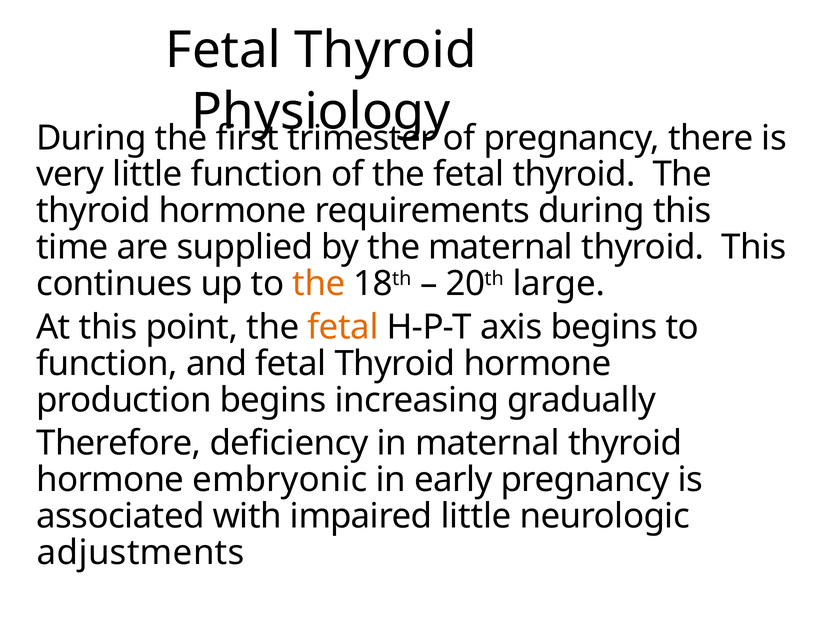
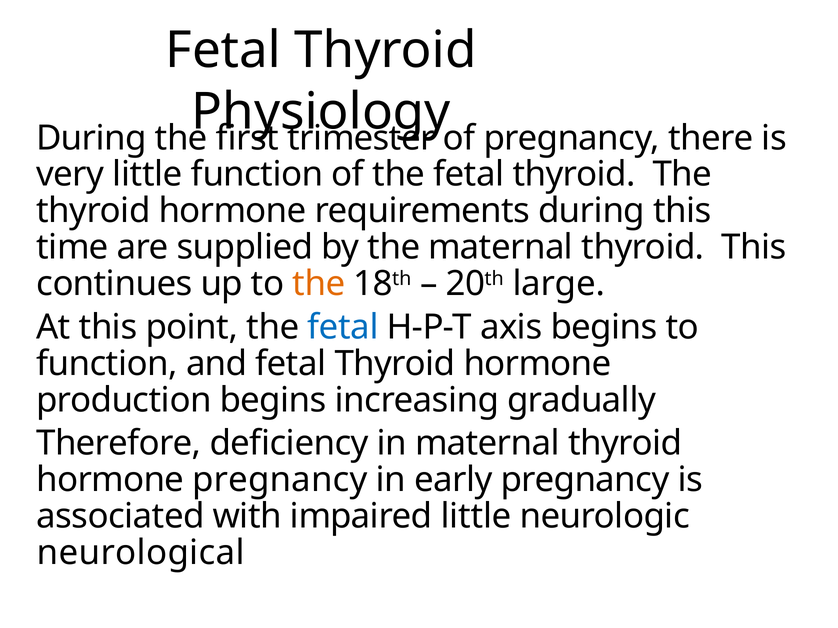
fetal colour: orange -> blue (343, 327)
hormone embryonic: embryonic -> pregnancy (280, 480)
adjustments: adjustments -> neurological (141, 553)
